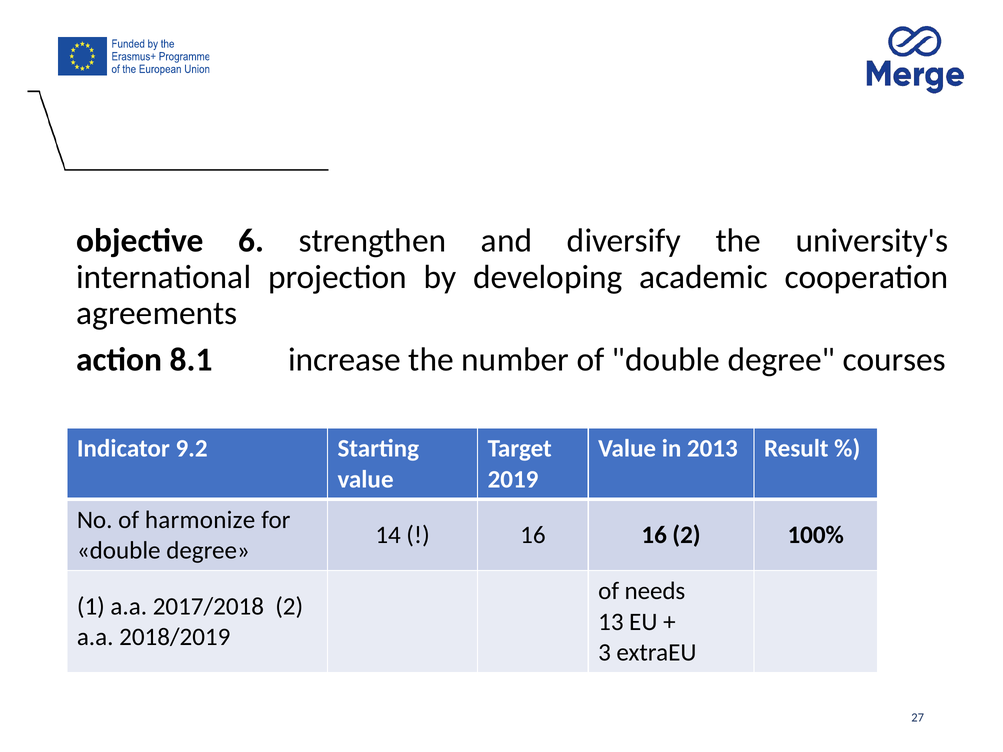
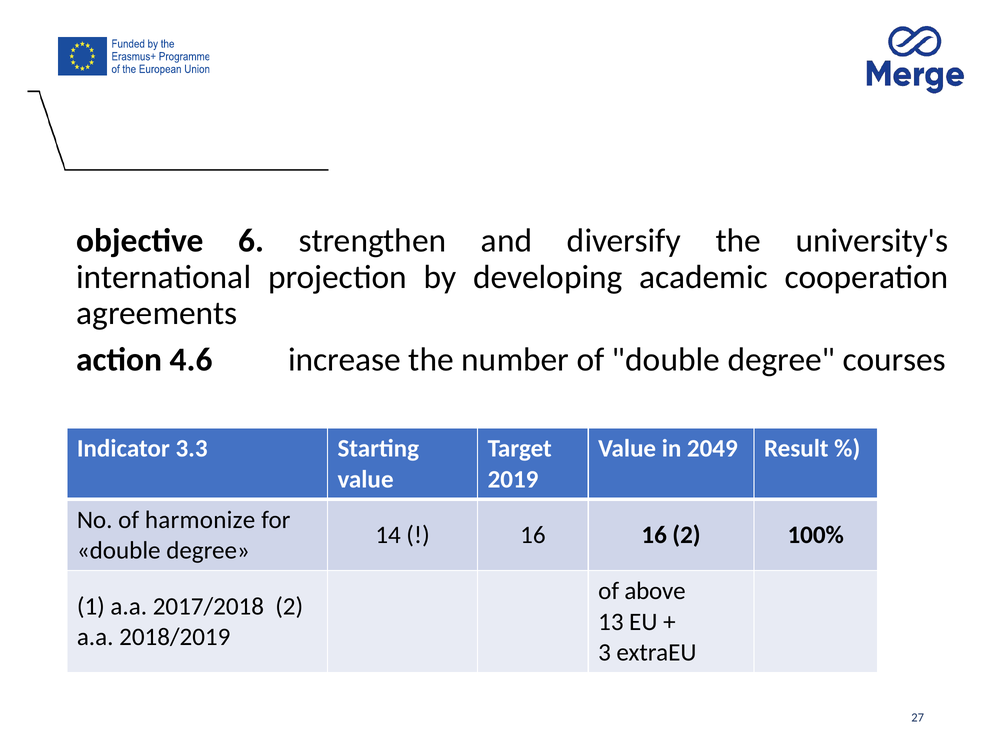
8.1: 8.1 -> 4.6 (191, 360)
9.2: 9.2 -> 3.3 (192, 449)
2013: 2013 -> 2049 (712, 449)
needs: needs -> above (655, 591)
